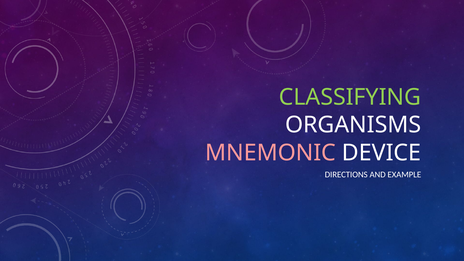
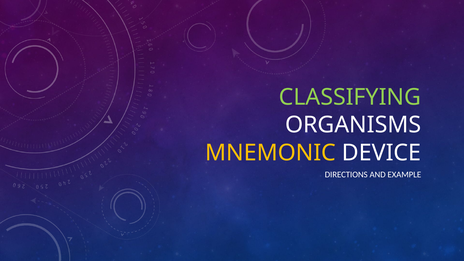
MNEMONIC colour: pink -> yellow (271, 153)
